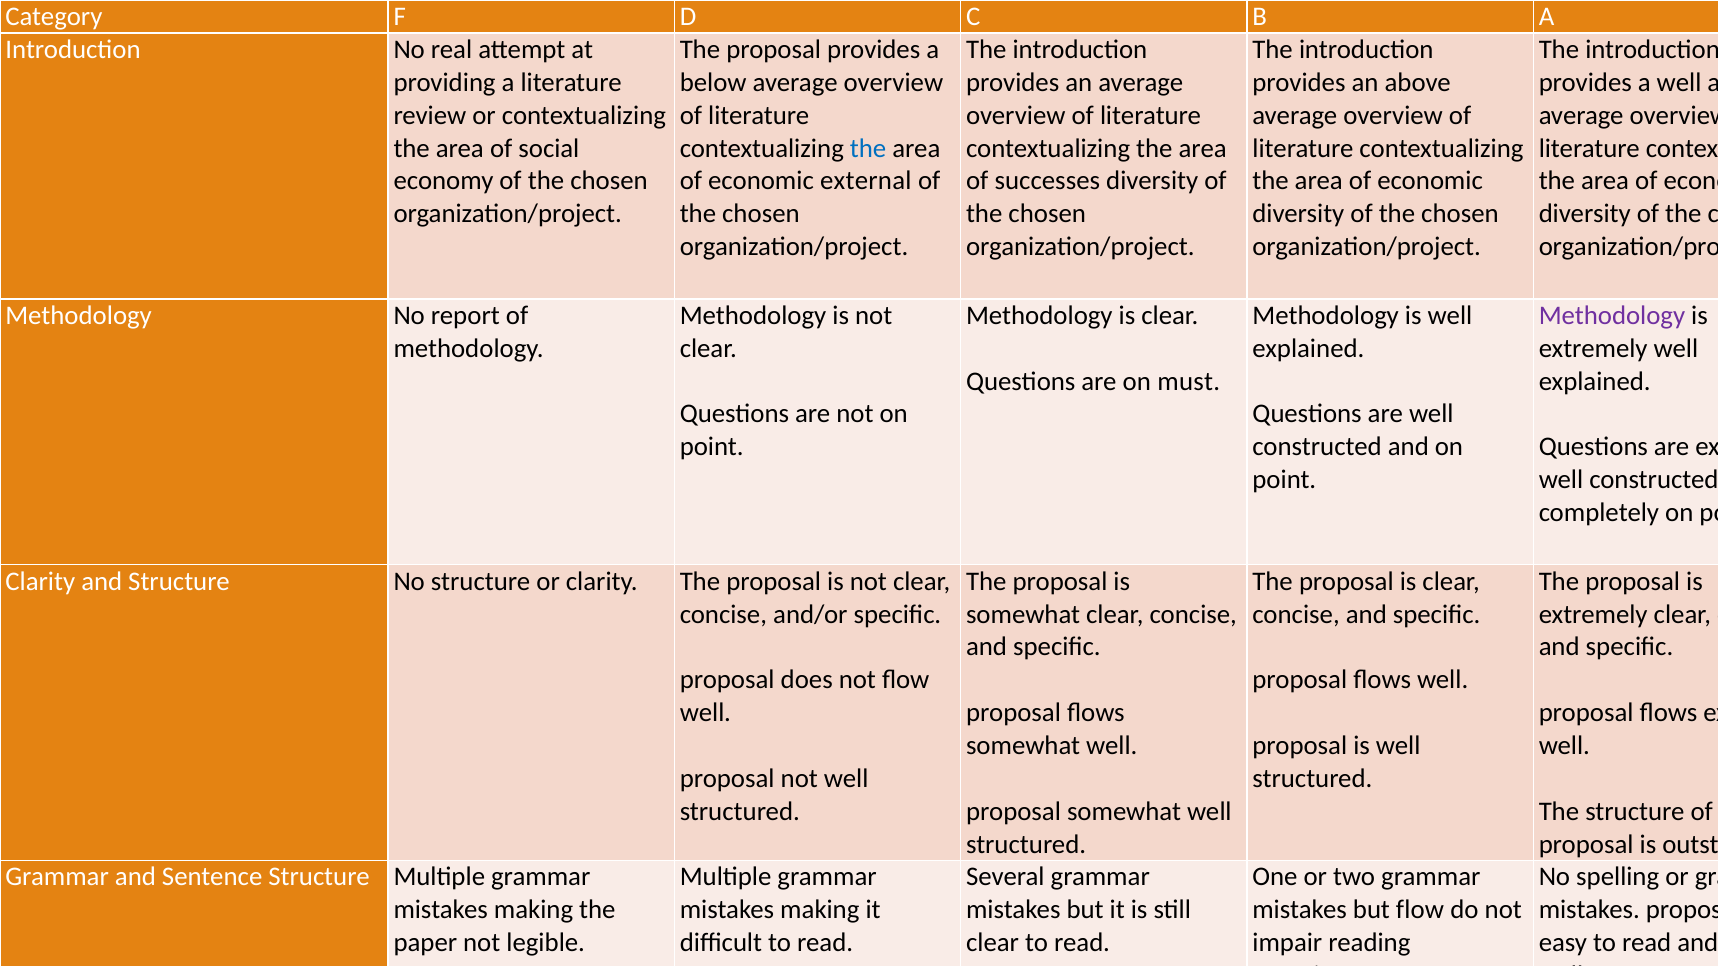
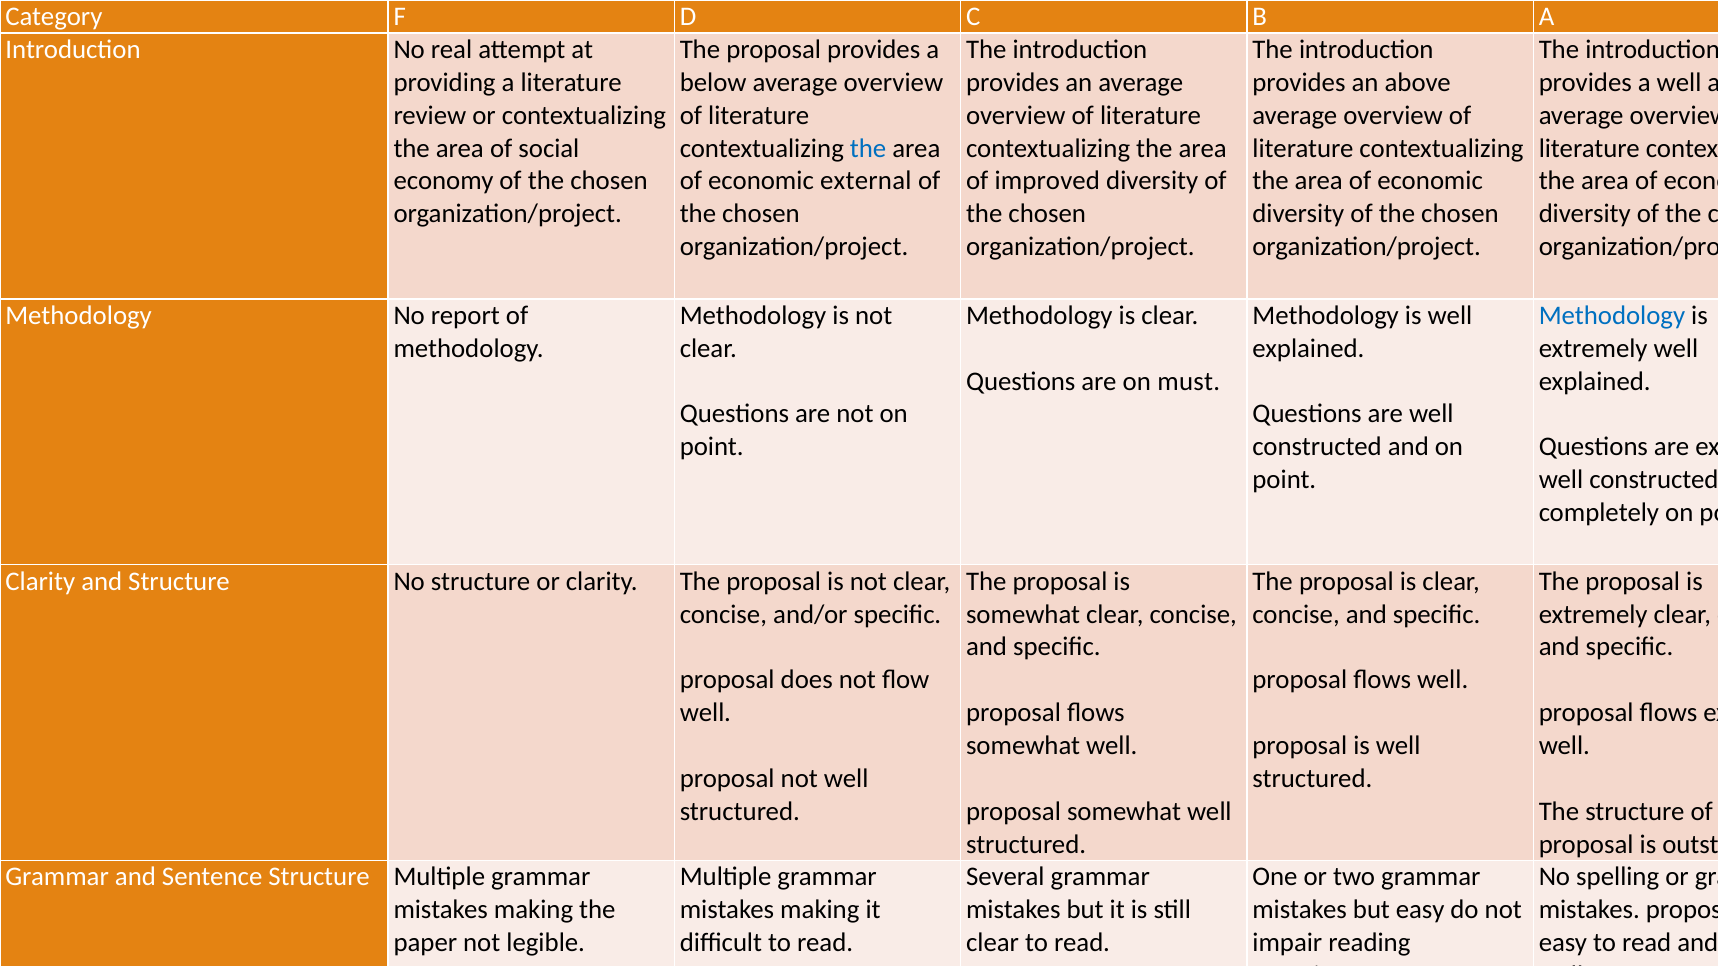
successes: successes -> improved (1047, 181)
Methodology colour: purple -> blue (1612, 316)
but flow: flow -> easy (1420, 910)
